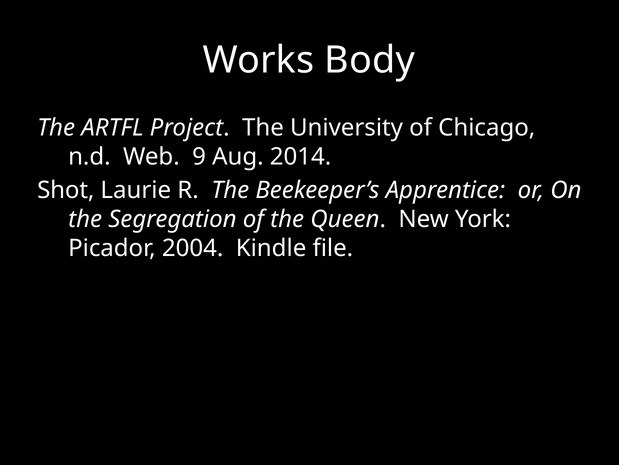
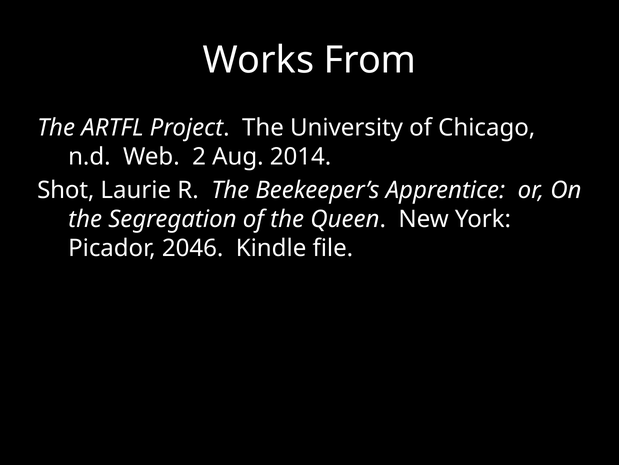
Body: Body -> From (370, 60)
9: 9 -> 2 (199, 156)
2004: 2004 -> 2046 (193, 248)
